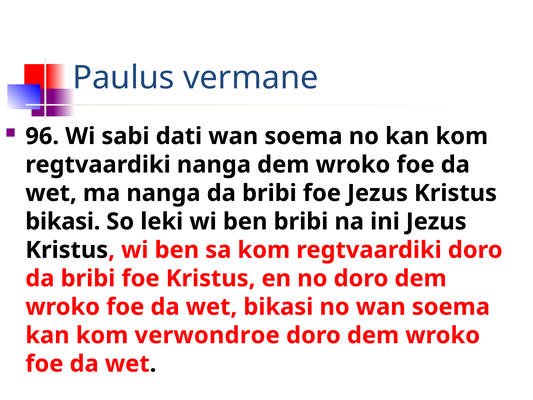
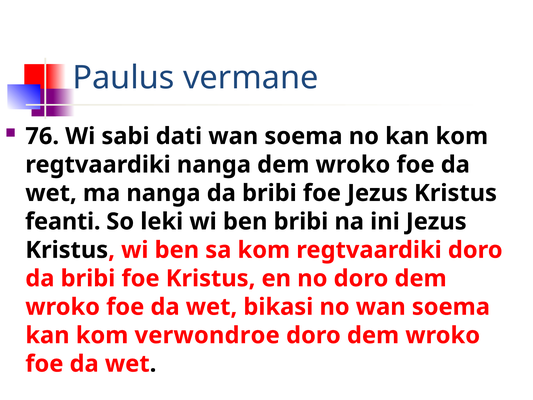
96: 96 -> 76 (42, 136)
bikasi: bikasi -> feanti (63, 221)
